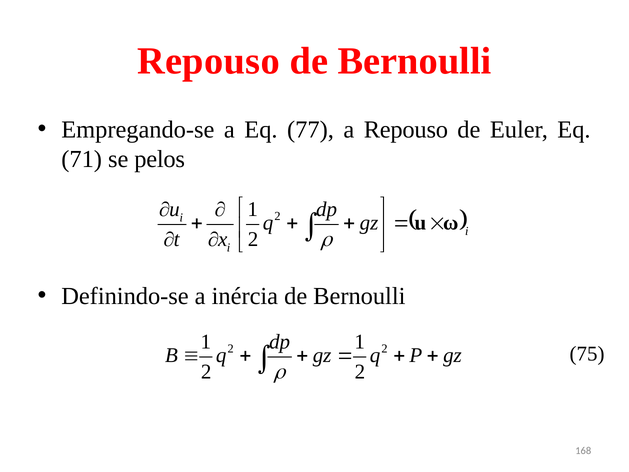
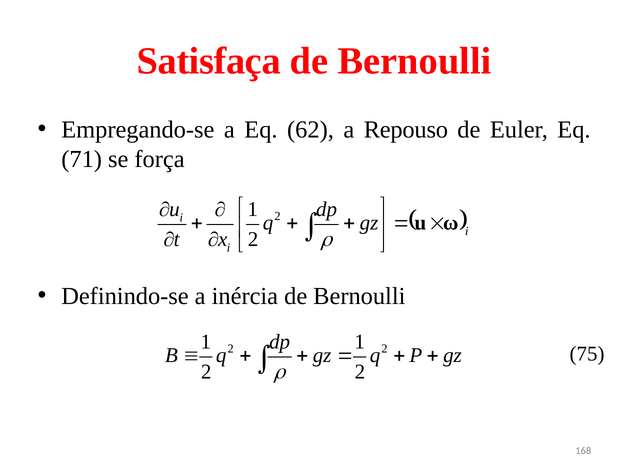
Repouso: Repouso -> Satisfaça (209, 61)
77: 77 -> 62 (311, 130)
pelos: pelos -> força (160, 159)
